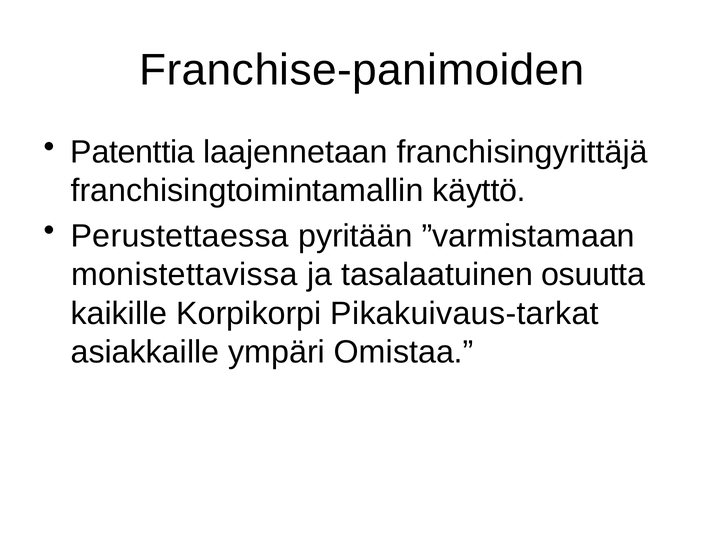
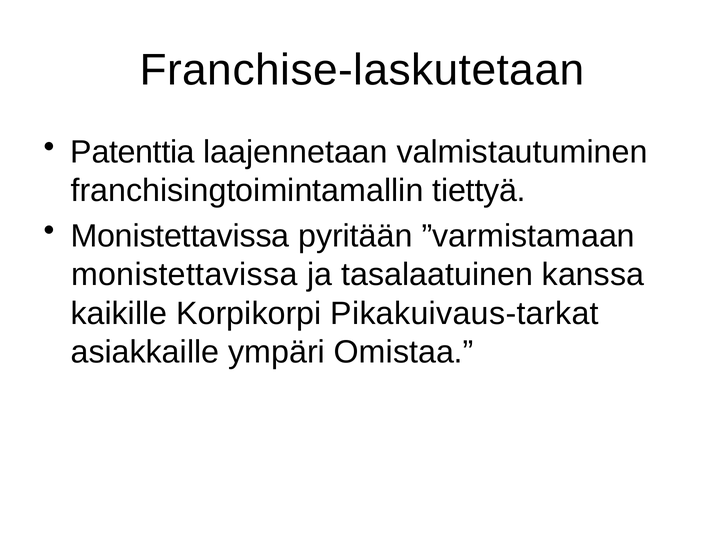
Franchise-panimoiden: Franchise-panimoiden -> Franchise-laskutetaan (362, 70)
franchisingyrittäjä: franchisingyrittäjä -> valmistautuminen (522, 152)
käyttö: käyttö -> tiettyä (479, 191)
Perustettaessa: Perustettaessa -> Monistettavissa (180, 236)
osuutta: osuutta -> kanssa (593, 275)
